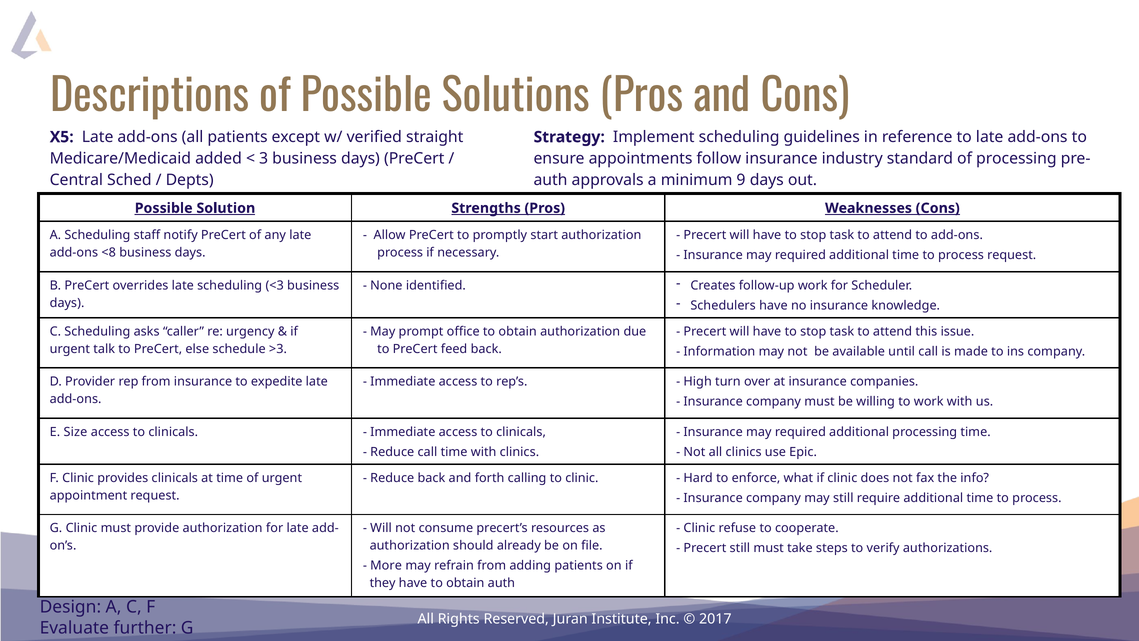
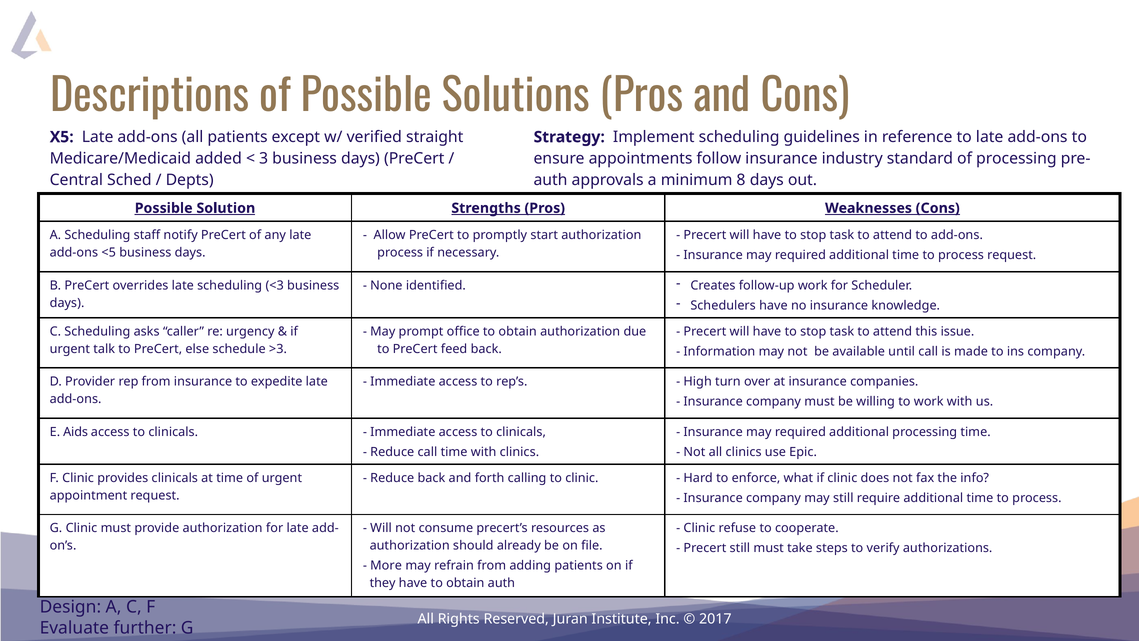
9: 9 -> 8 (741, 180)
<8: <8 -> <5 (109, 253)
Size: Size -> Aids (76, 432)
